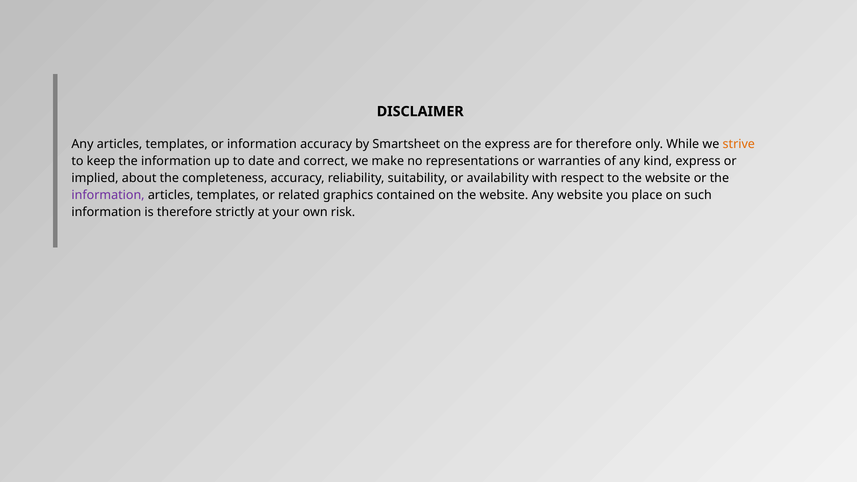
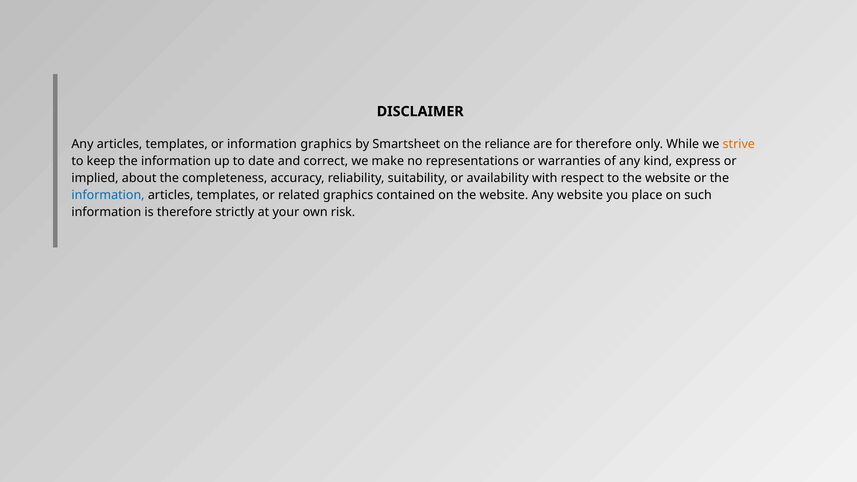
information accuracy: accuracy -> graphics (326, 144)
the express: express -> reliance (507, 144)
information colour: purple -> blue (108, 195)
